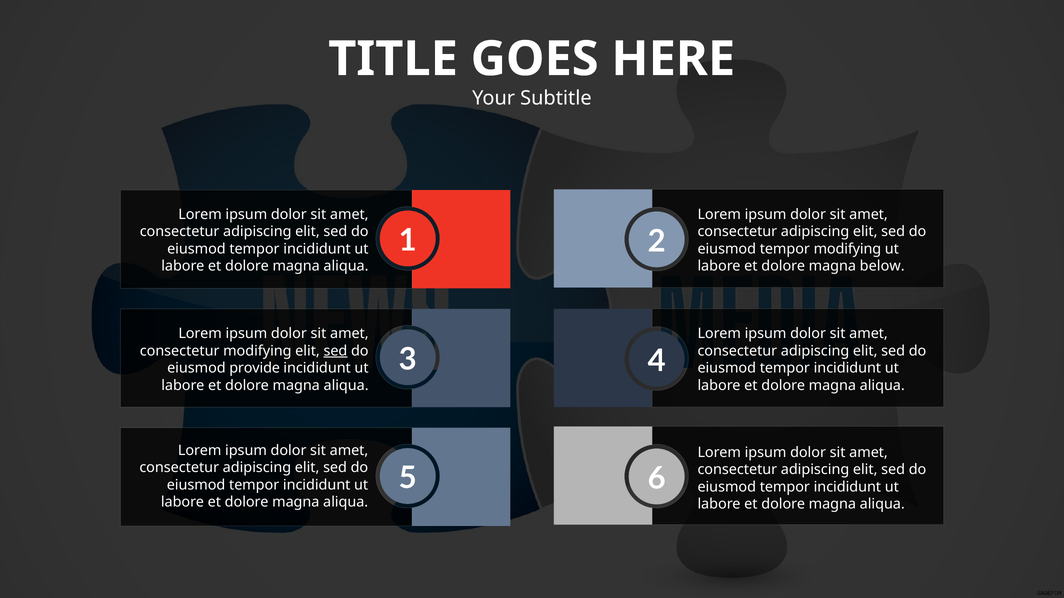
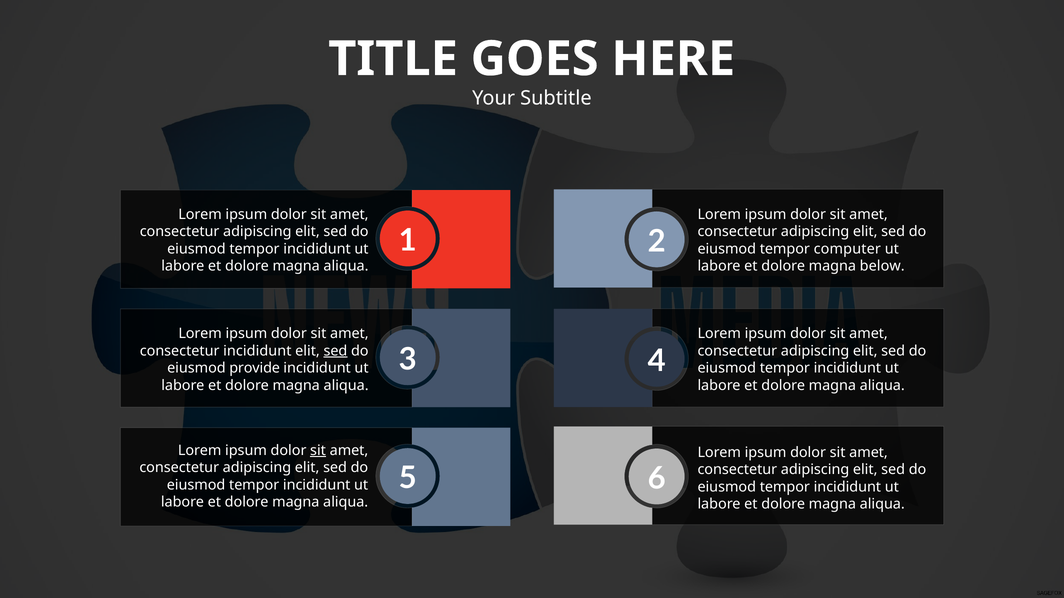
tempor modifying: modifying -> computer (847, 249)
consectetur modifying: modifying -> incididunt (257, 351)
sit underline: none -> present (318, 451)
